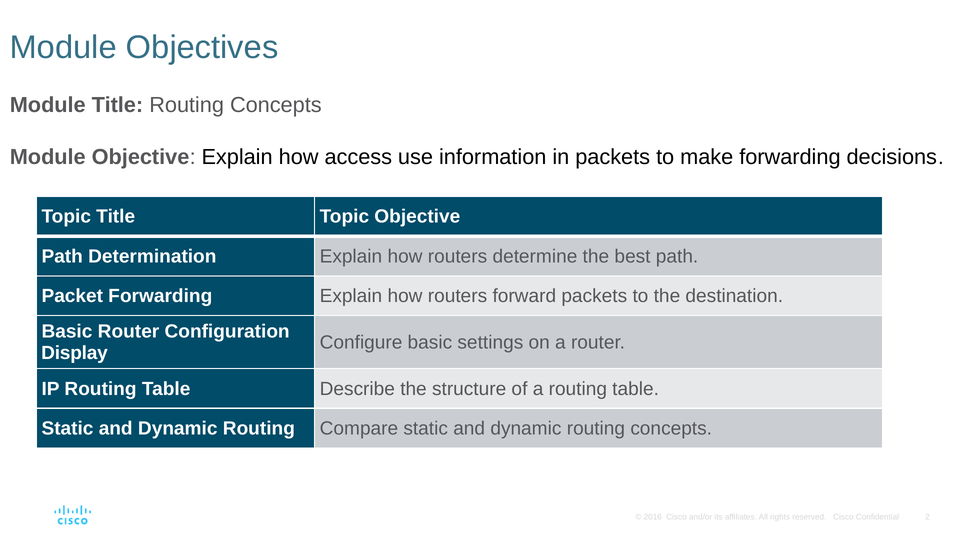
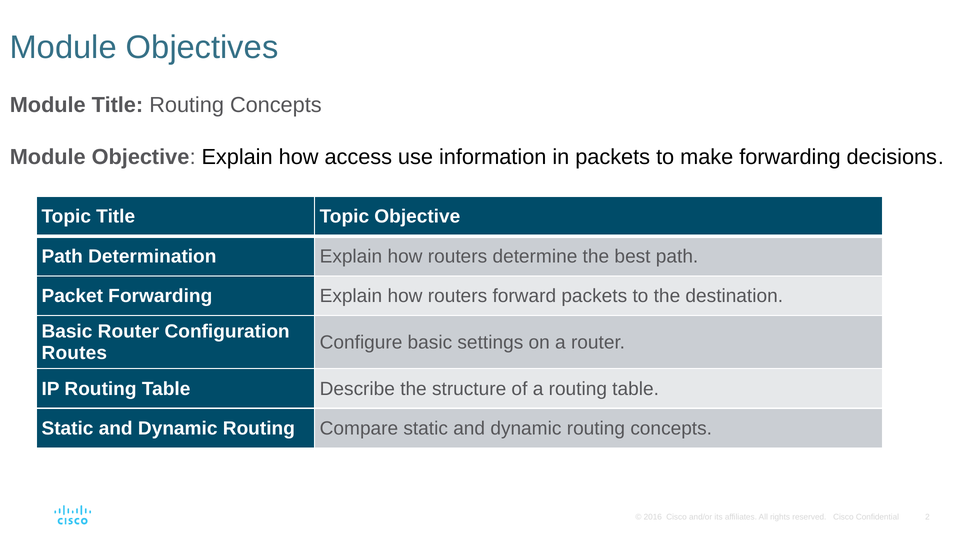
Display: Display -> Routes (74, 353)
